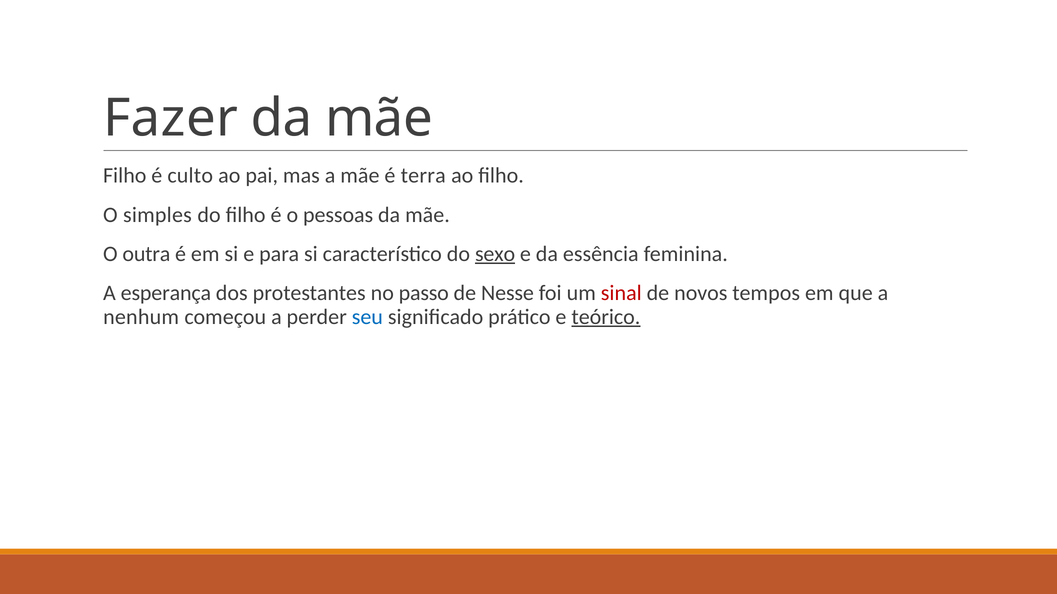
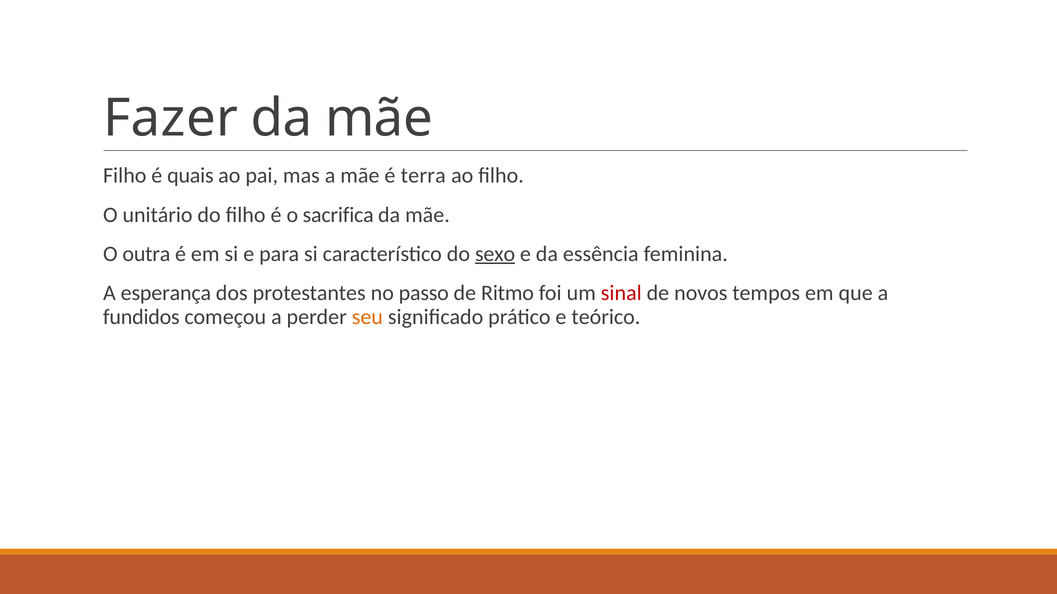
culto: culto -> quais (190, 176)
simples: simples -> unitário (158, 215)
pessoas: pessoas -> sacrifica (338, 215)
Nesse: Nesse -> Ritmo (508, 293)
nenhum: nenhum -> fundidos (141, 317)
seu colour: blue -> orange (367, 317)
teórico underline: present -> none (606, 317)
